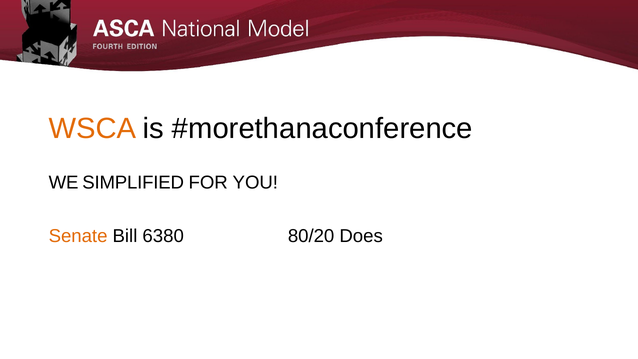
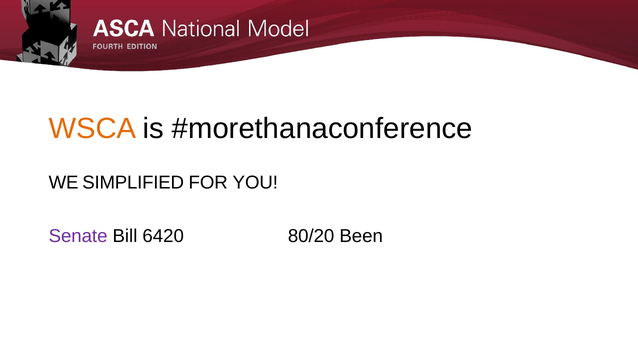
Senate colour: orange -> purple (78, 236)
6380: 6380 -> 6420 (163, 236)
Does: Does -> Been (361, 236)
